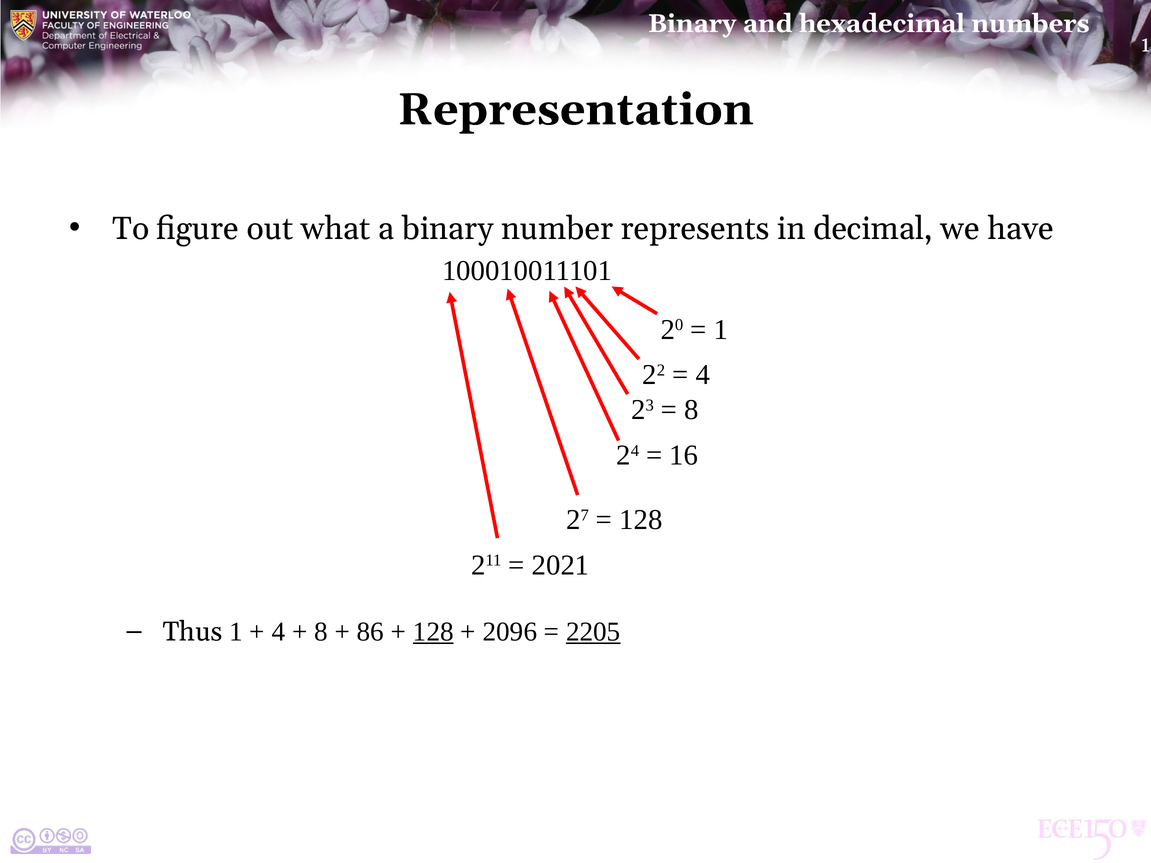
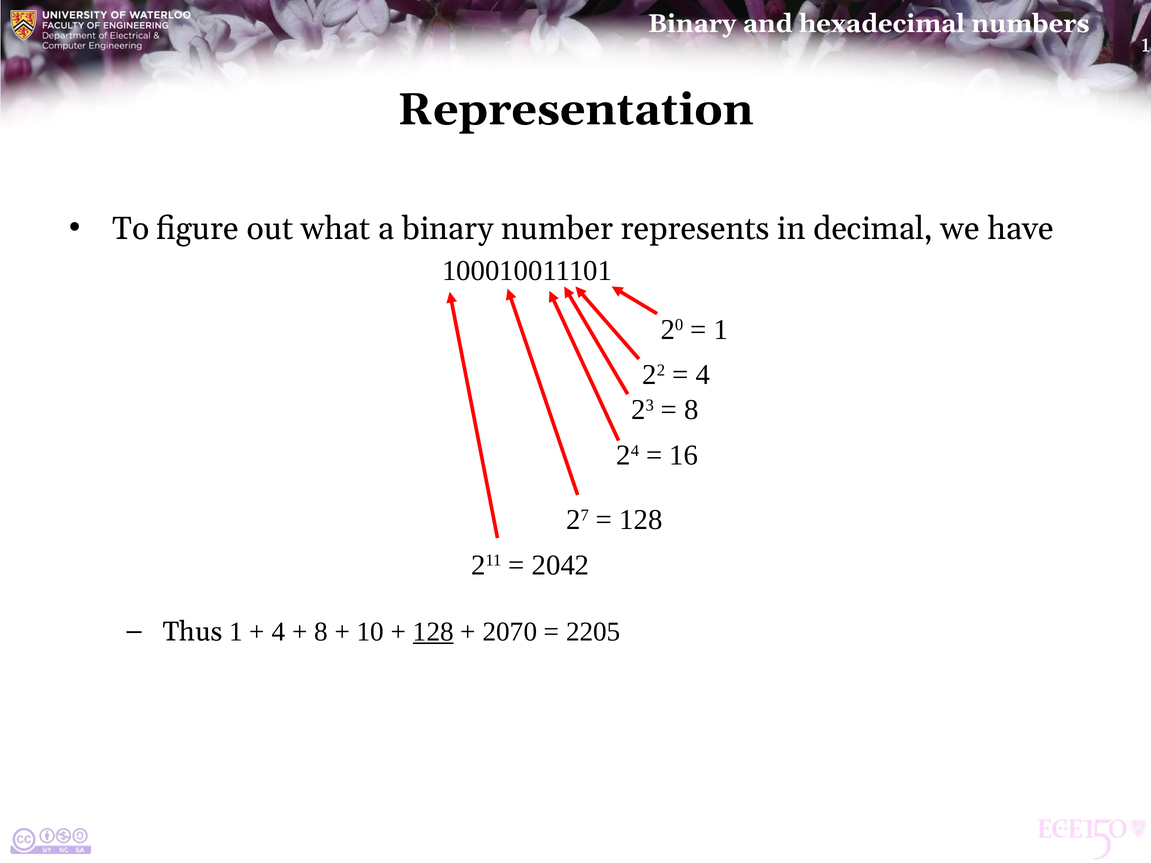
2021: 2021 -> 2042 (561, 565)
86: 86 -> 10 (370, 632)
2096: 2096 -> 2070 (510, 632)
2205 underline: present -> none (593, 632)
